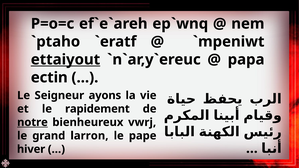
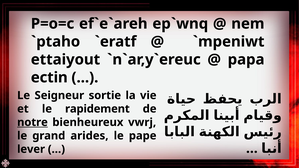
ettaiyout underline: present -> none (65, 60)
ayons: ayons -> sortie (105, 95)
larron: larron -> arides (89, 136)
hiver: hiver -> lever (31, 149)
